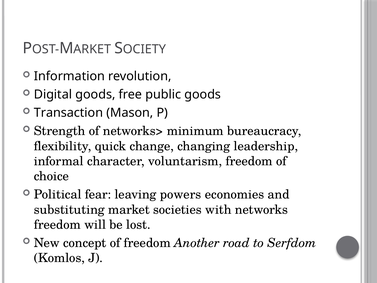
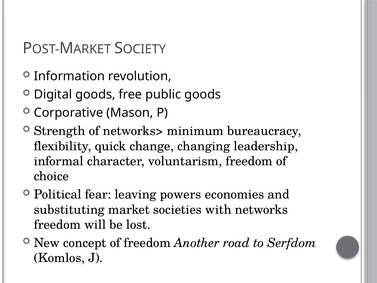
Transaction: Transaction -> Corporative (68, 113)
